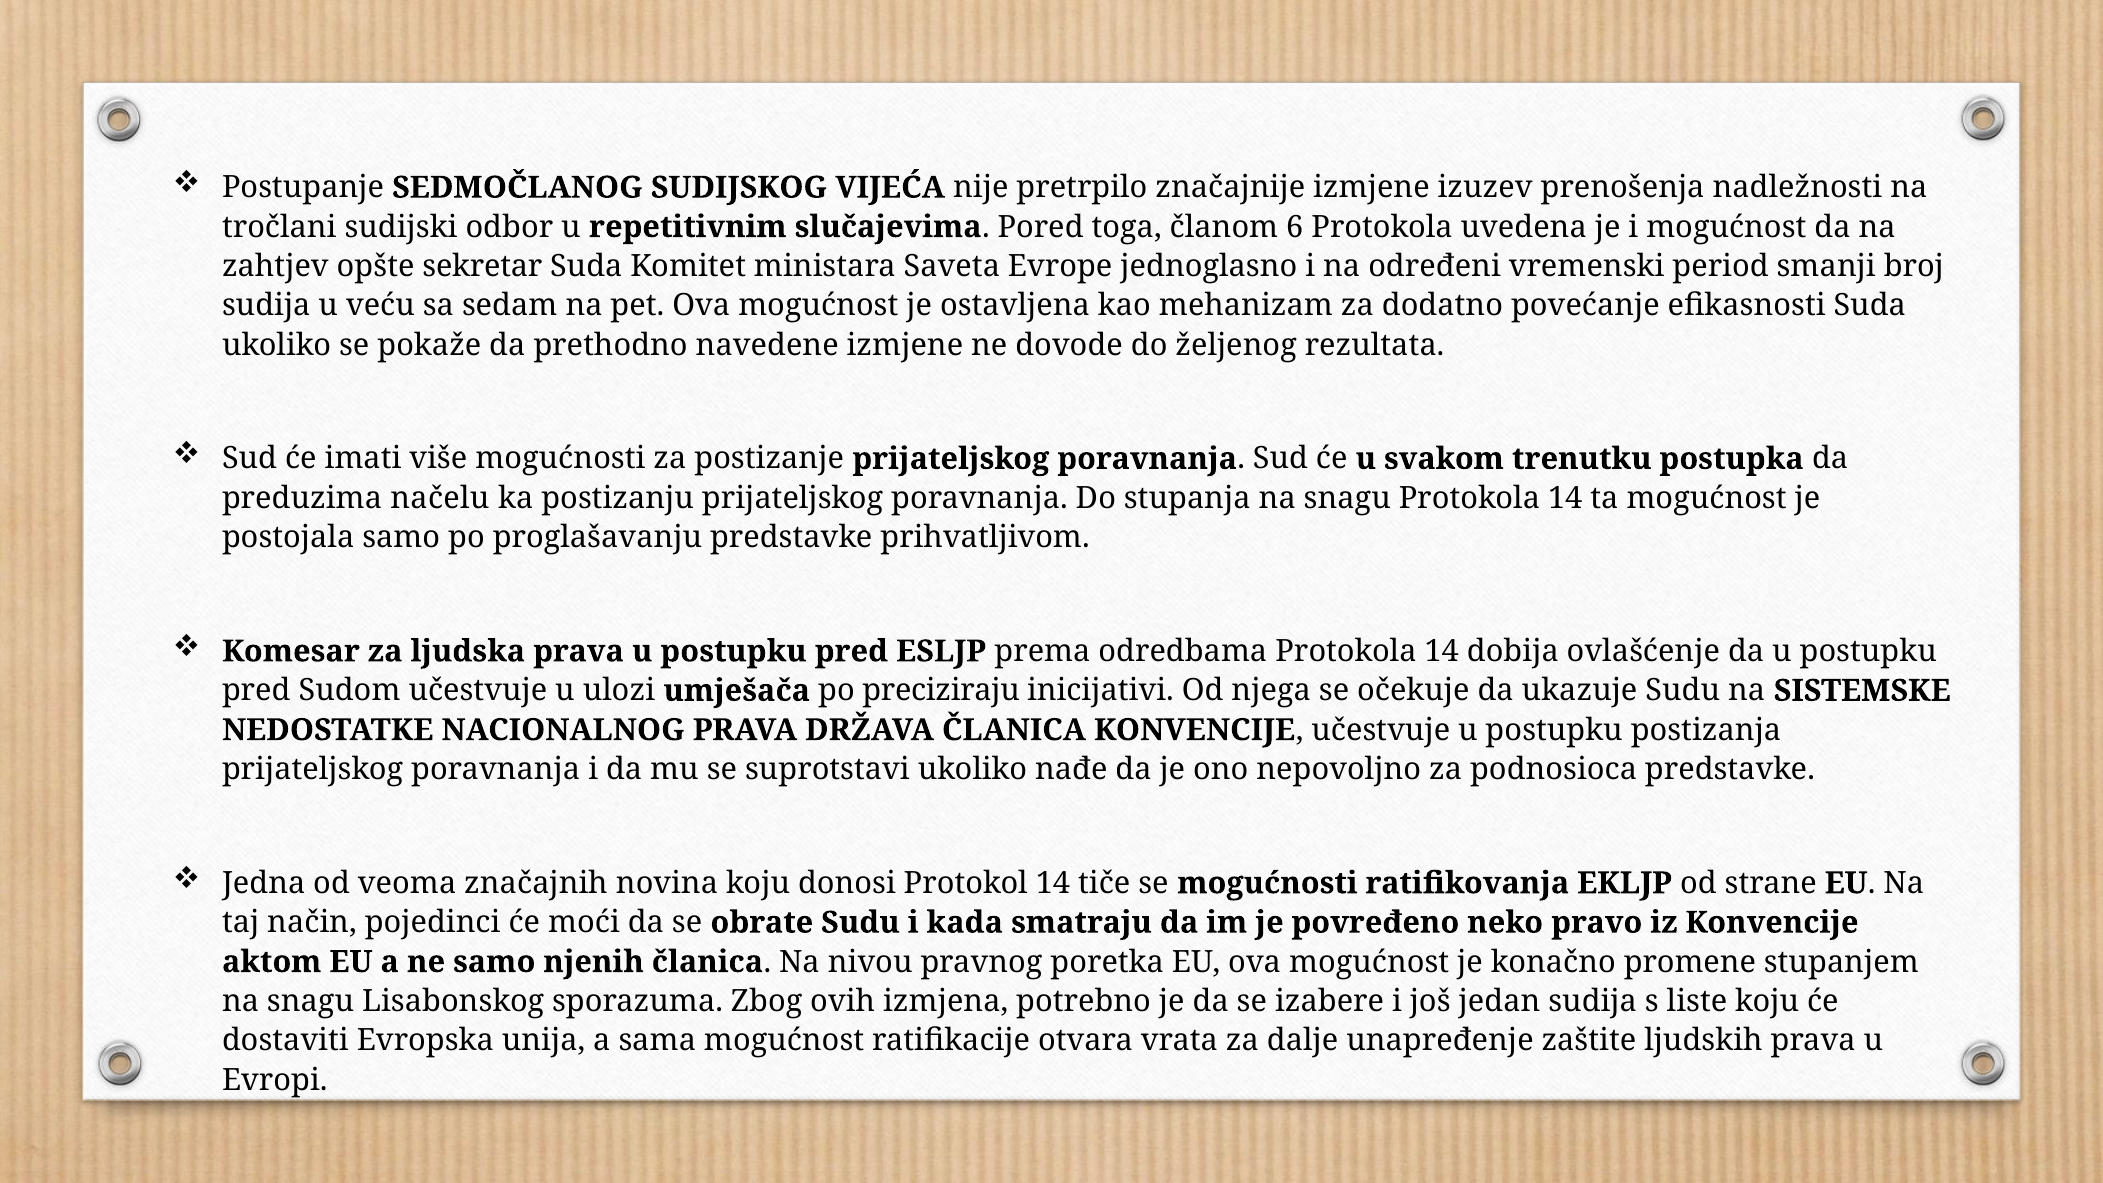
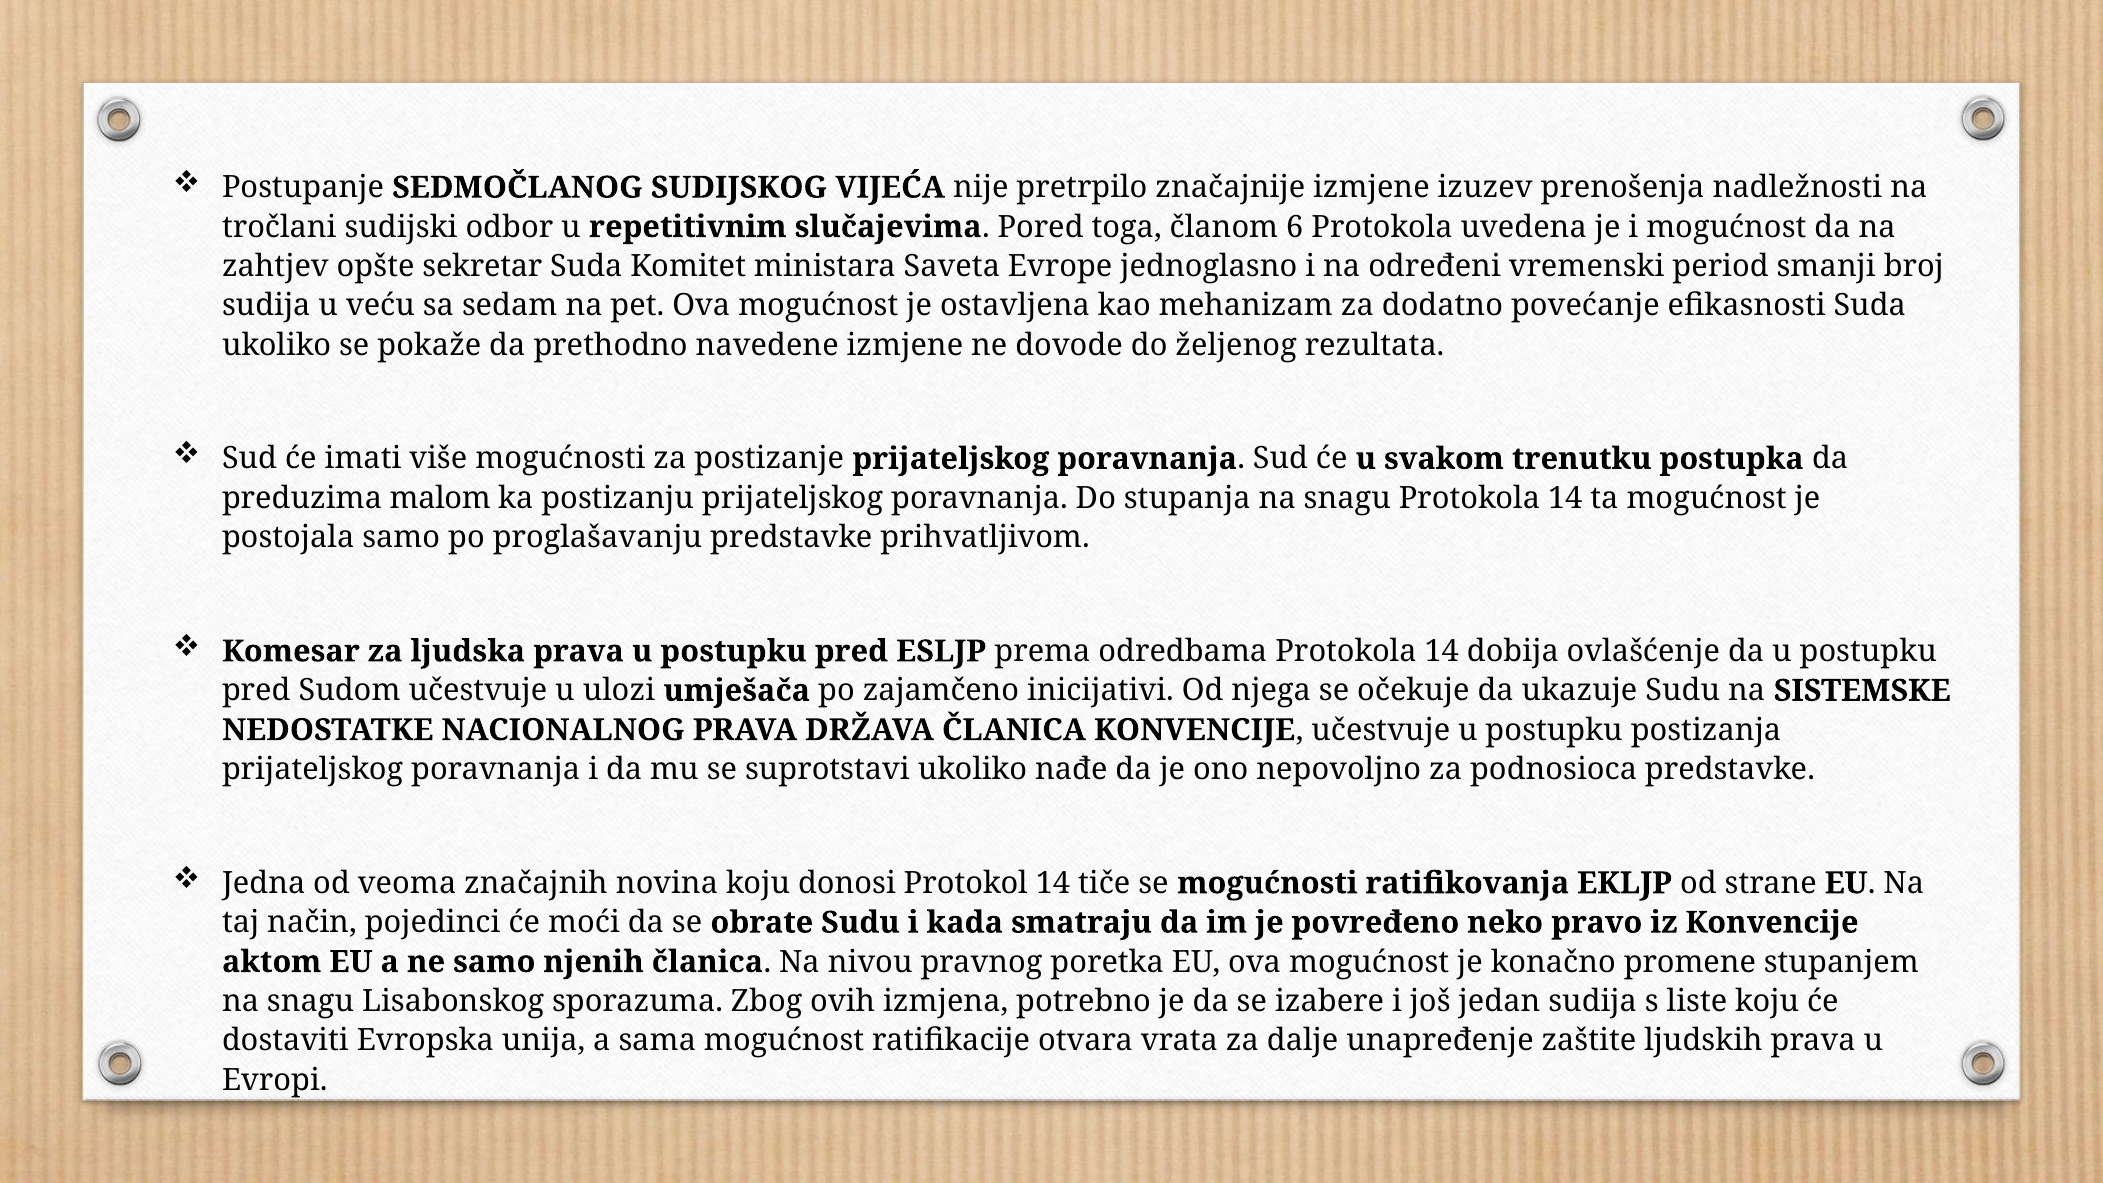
načelu: načelu -> malom (440, 498)
preciziraju: preciziraju -> zajamčeno (941, 691)
